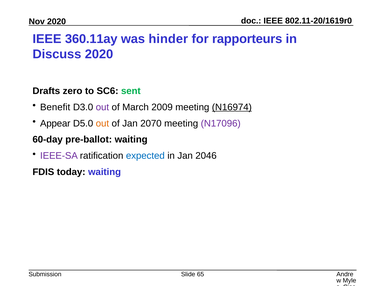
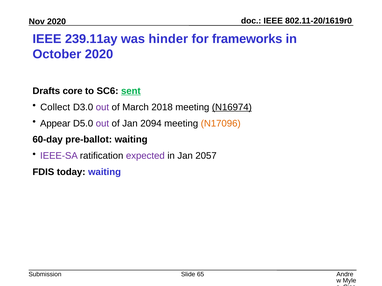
360.11ay: 360.11ay -> 239.11ay (91, 39)
rapporteurs: rapporteurs -> frameworks (247, 39)
Discuss: Discuss -> October (57, 54)
zero: zero -> core (73, 91)
sent underline: none -> present (131, 91)
Benefit: Benefit -> Collect (55, 107)
2009: 2009 -> 2018 (162, 107)
out colour: orange -> purple (102, 124)
2070: 2070 -> 2094 (151, 124)
N17096 colour: purple -> orange (221, 124)
expected colour: blue -> purple (145, 156)
2046: 2046 -> 2057 (206, 156)
